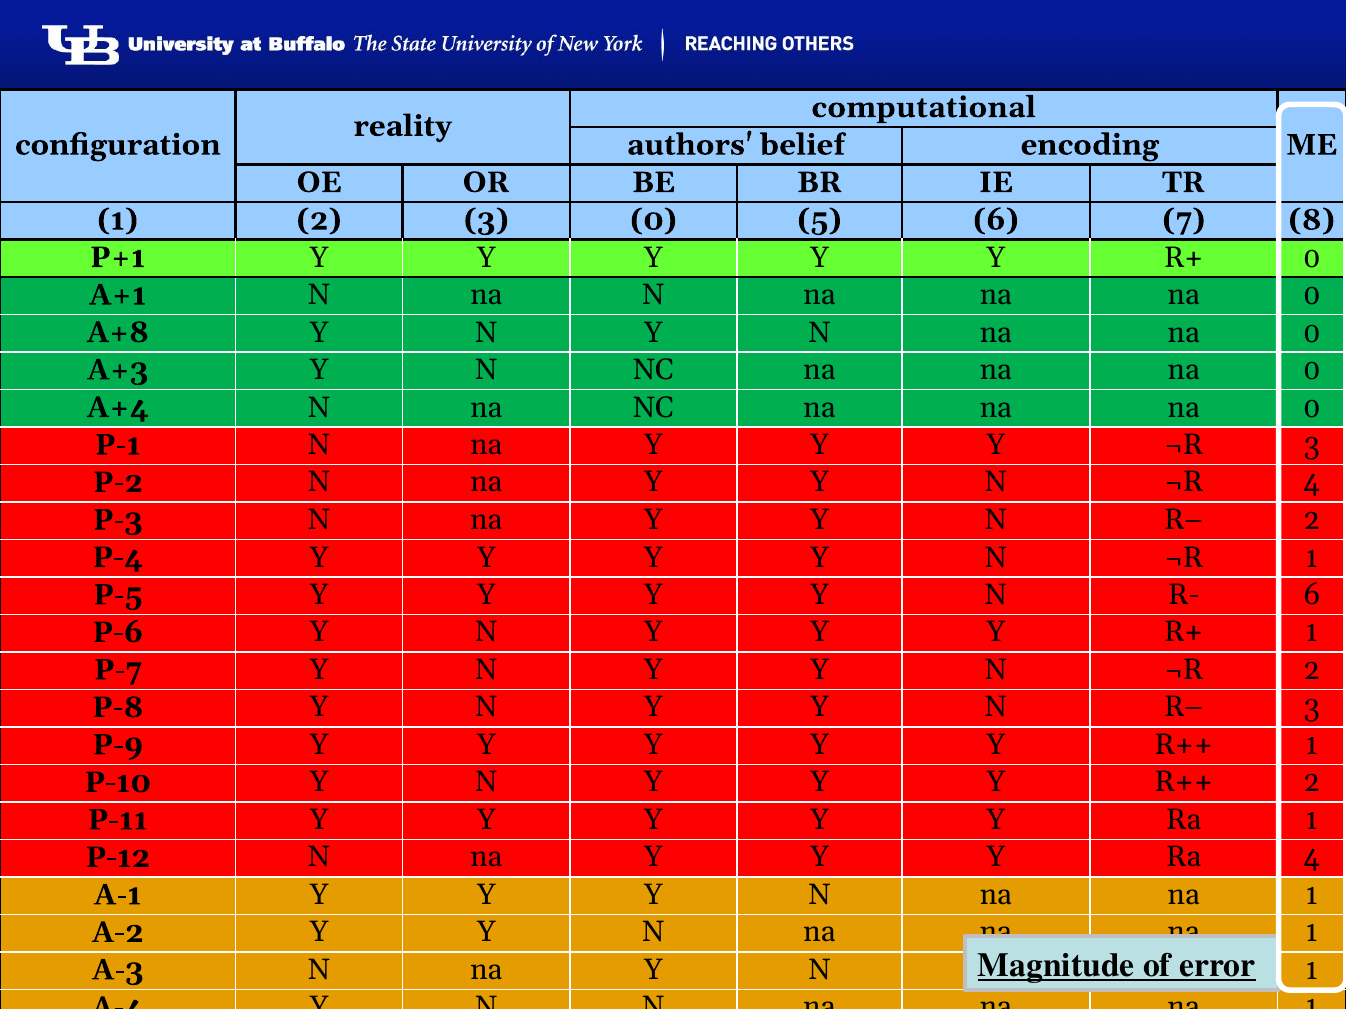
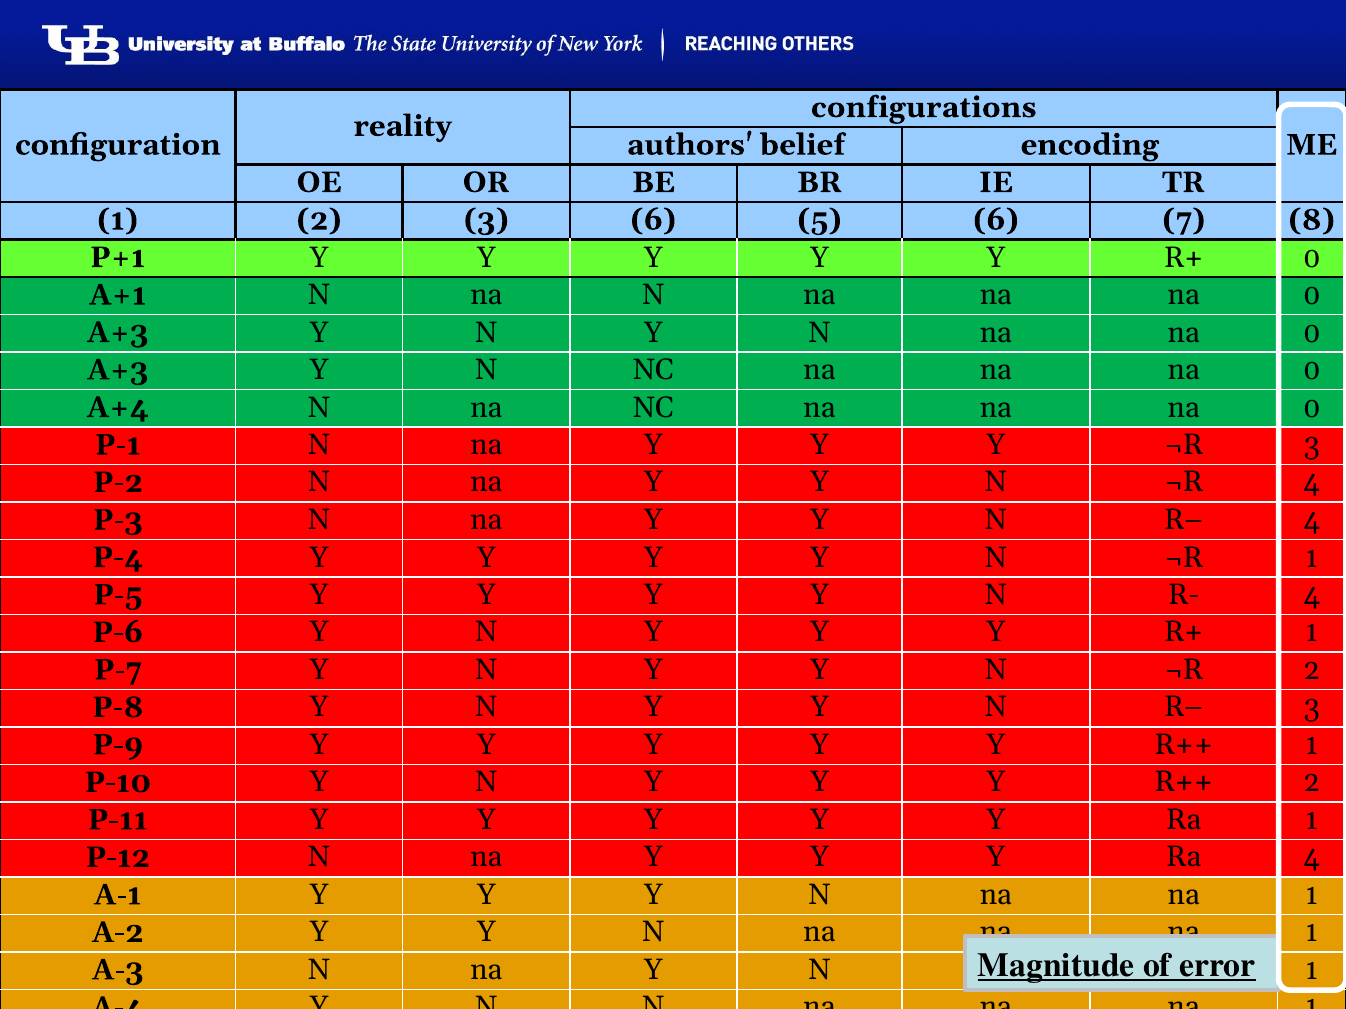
computational: computational -> configurations (924, 107)
3 0: 0 -> 6 (653, 220)
A+8: A+8 -> A+3 (118, 332)
R– 2: 2 -> 4 (1312, 520)
R- 6: 6 -> 4 (1312, 595)
